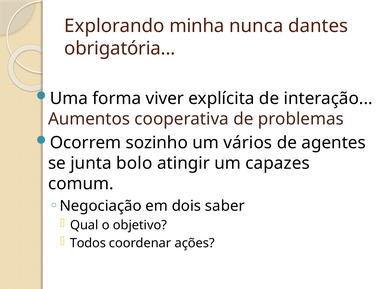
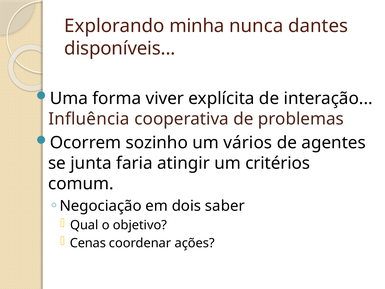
obrigatória: obrigatória -> disponíveis (120, 48)
Aumentos: Aumentos -> Influência (89, 119)
bolo: bolo -> faria (134, 163)
capazes: capazes -> critérios (278, 163)
Todos: Todos -> Cenas (88, 243)
